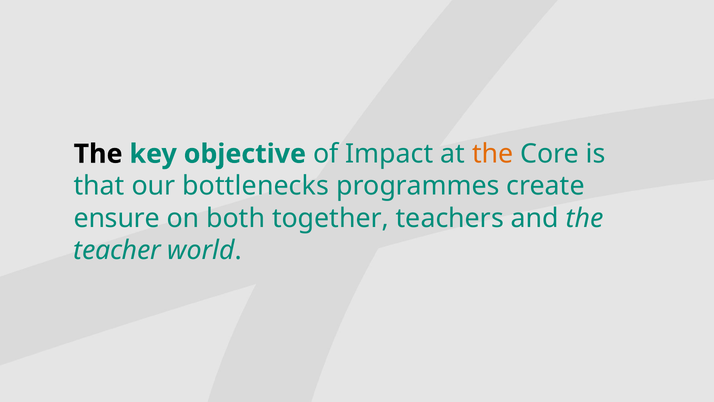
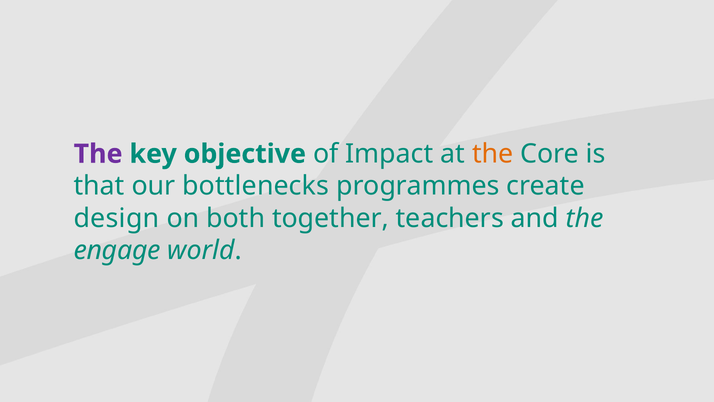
The colour: black -> purple (98, 154)
ensure: ensure -> design (116, 218)
teacher: teacher -> engage (117, 250)
